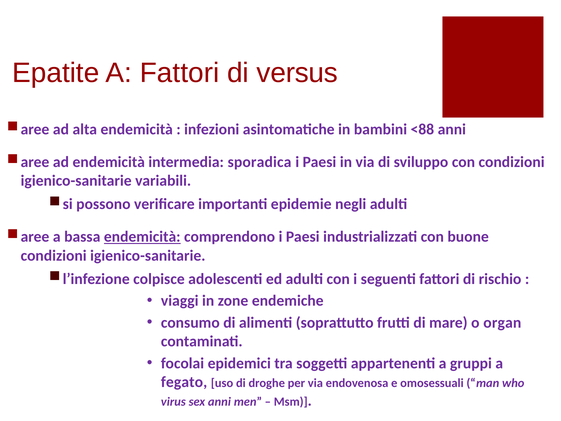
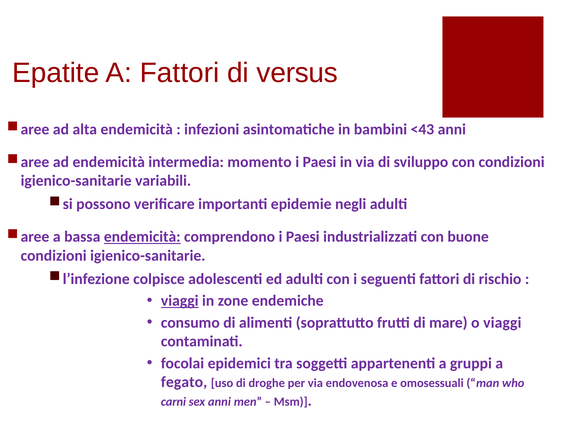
<88: <88 -> <43 (422, 129)
sporadica: sporadica -> momento (260, 162)
viaggi underline: none -> present (180, 301)
o organ: organ -> viaggi (502, 322)
virus: virus -> carni (173, 401)
